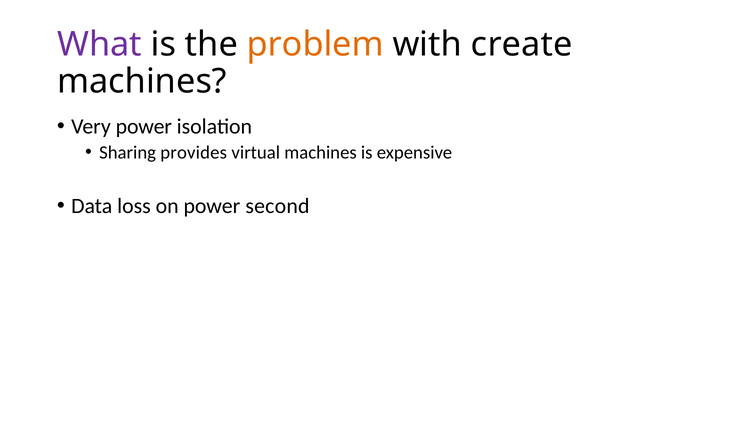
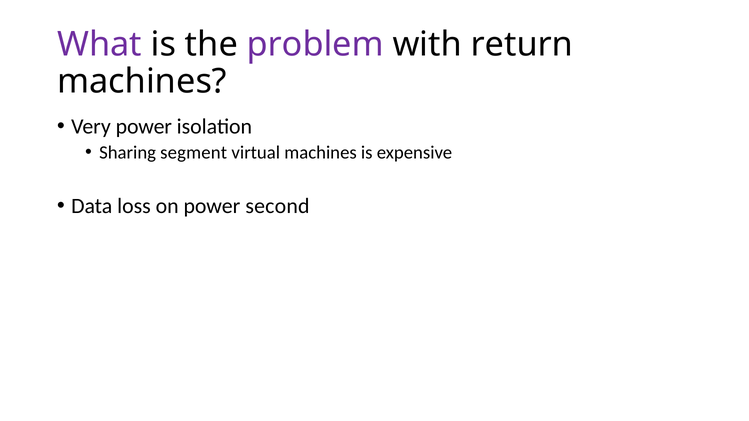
problem colour: orange -> purple (315, 44)
create: create -> return (522, 44)
provides: provides -> segment (194, 152)
